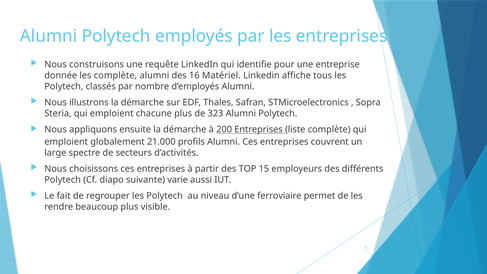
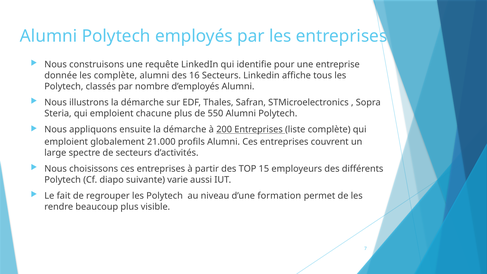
16 Matériel: Matériel -> Secteurs (221, 75)
323: 323 -> 550 (215, 113)
ferroviaire: ferroviaire -> formation (279, 196)
